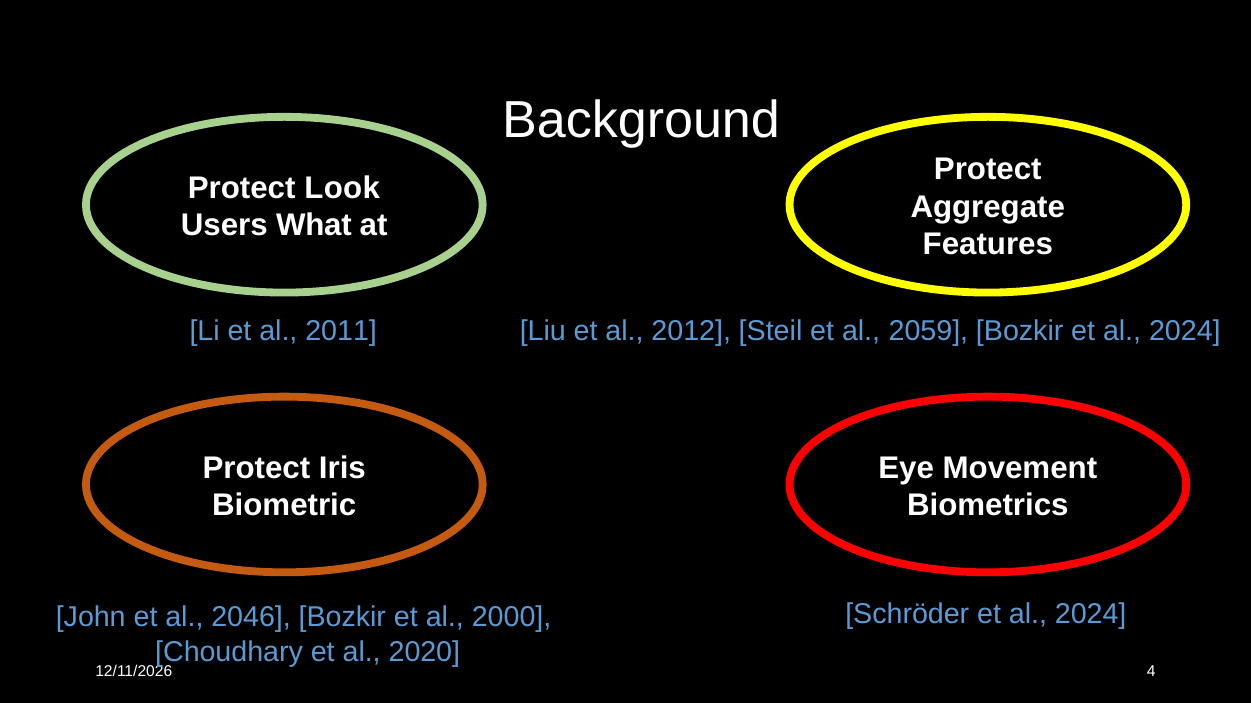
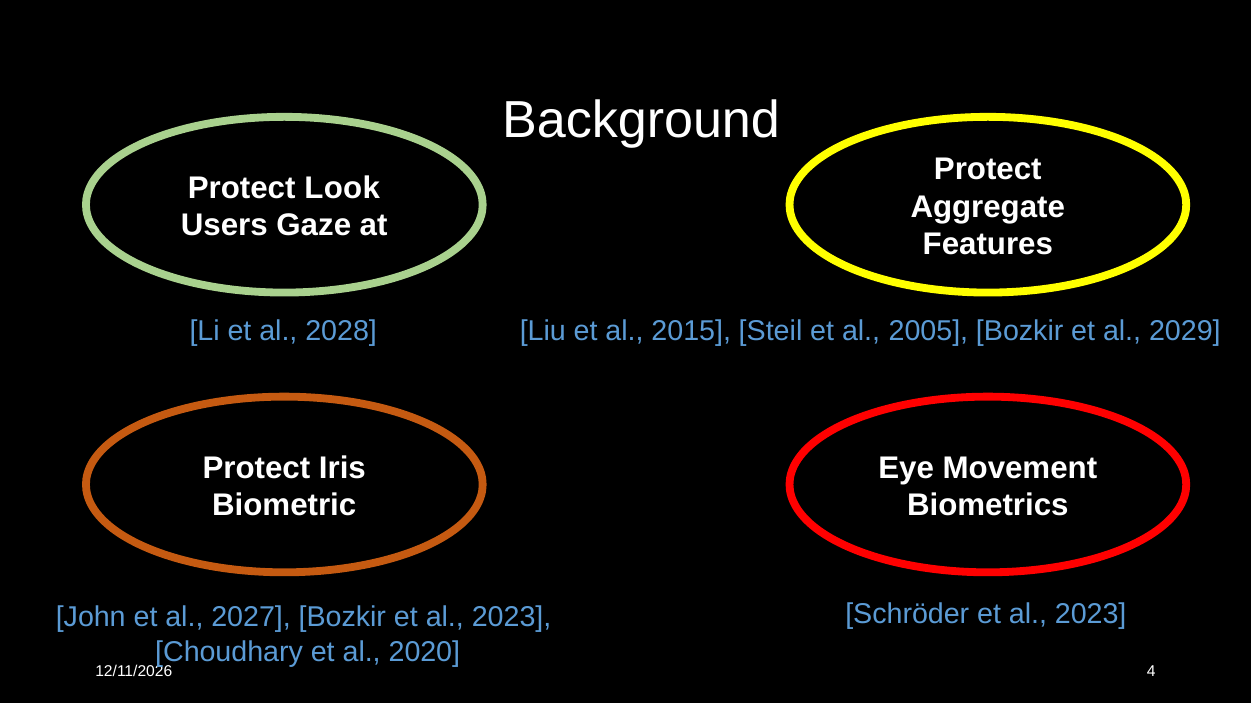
What: What -> Gaze (314, 226)
2011: 2011 -> 2028 (341, 332)
2012: 2012 -> 2015 (691, 331)
2059: 2059 -> 2005 (928, 331)
Bozkir et al 2024: 2024 -> 2029 (1185, 331)
Schröder et al 2024: 2024 -> 2023 (1091, 615)
2046: 2046 -> 2027 (251, 618)
Bozkir et al 2000: 2000 -> 2023 (512, 618)
